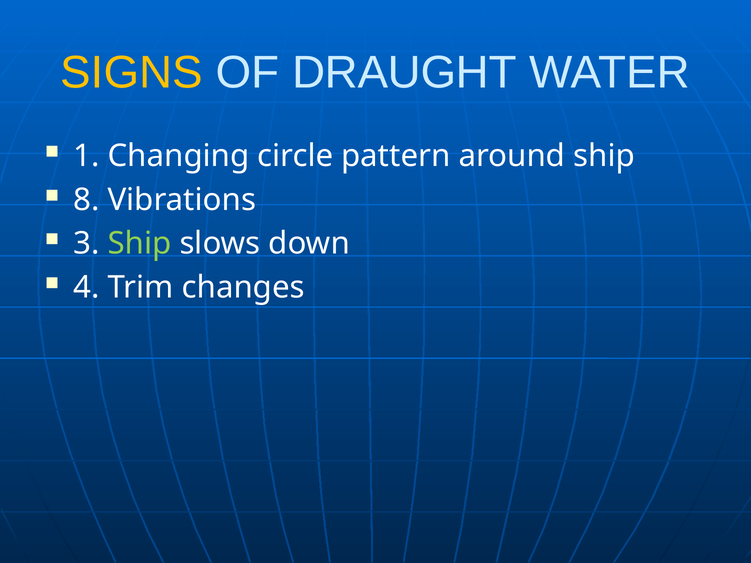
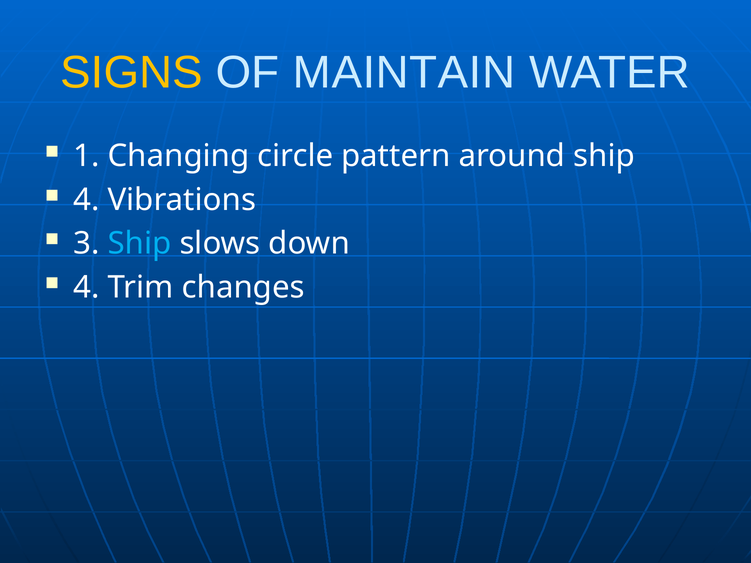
DRAUGHT: DRAUGHT -> MAINTAIN (404, 73)
8: 8 -> 4 (86, 200)
Ship colour: light green -> light blue (140, 244)
